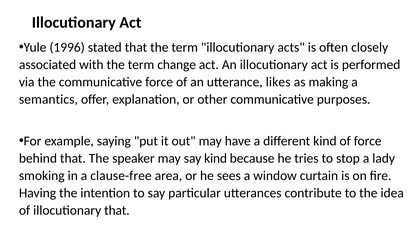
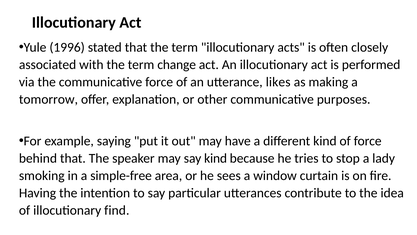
semantics: semantics -> tomorrow (48, 99)
clause-free: clause-free -> simple-free (121, 175)
illocutionary that: that -> find (117, 210)
